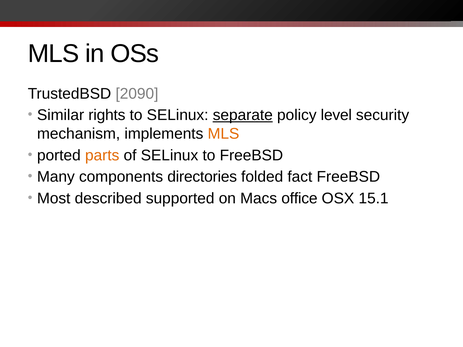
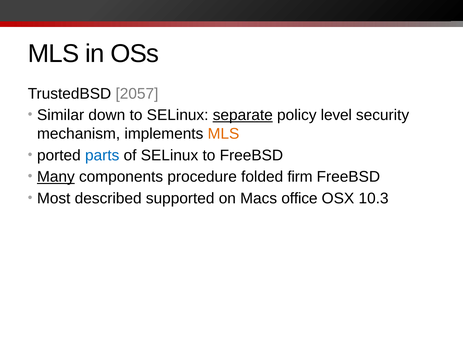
2090: 2090 -> 2057 (137, 94)
rights: rights -> down (107, 115)
parts colour: orange -> blue (102, 155)
Many underline: none -> present (56, 177)
directories: directories -> procedure (202, 177)
fact: fact -> firm (300, 177)
15.1: 15.1 -> 10.3 (374, 199)
